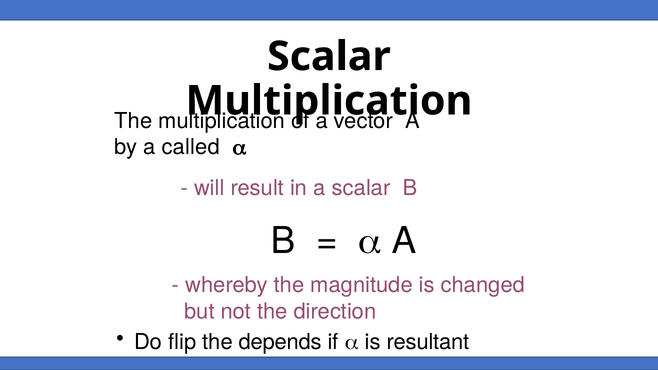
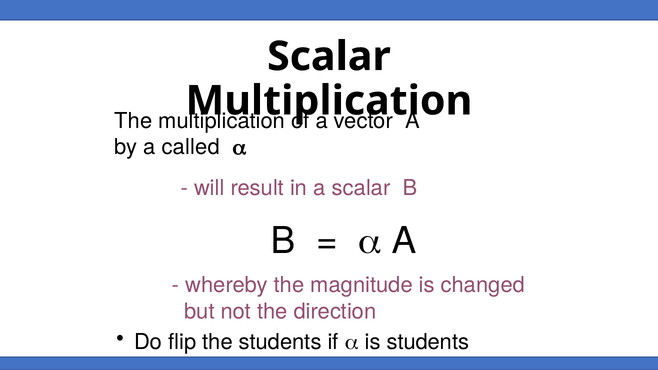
the depends: depends -> students (280, 342)
is resultant: resultant -> students (428, 342)
